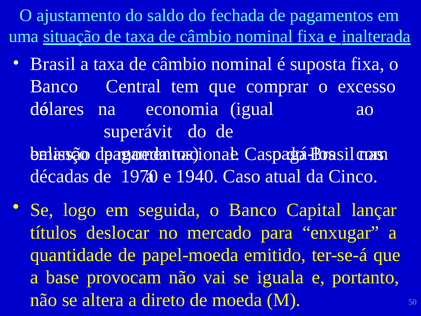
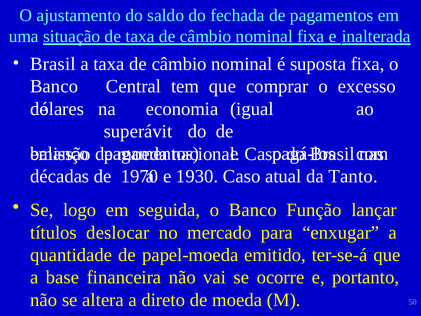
1940: 1940 -> 1930 (197, 176)
Cinco: Cinco -> Tanto (353, 176)
Capital: Capital -> Função (314, 210)
provocam: provocam -> financeira (124, 277)
iguala: iguala -> ocorre (281, 277)
